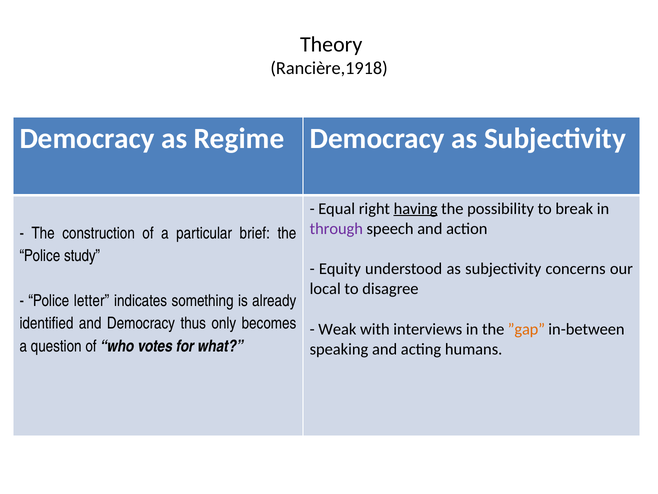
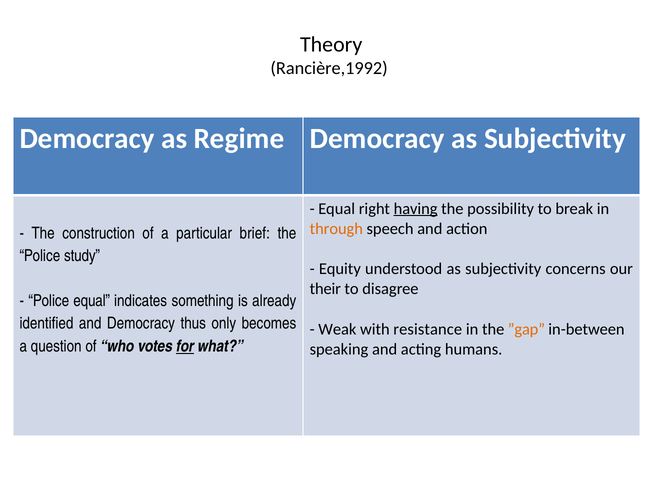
Rancière,1918: Rancière,1918 -> Rancière,1992 (329, 68)
through colour: purple -> orange (336, 229)
local: local -> their (325, 289)
Police letter: letter -> equal (92, 301)
interviews: interviews -> resistance (428, 329)
for underline: none -> present (185, 346)
